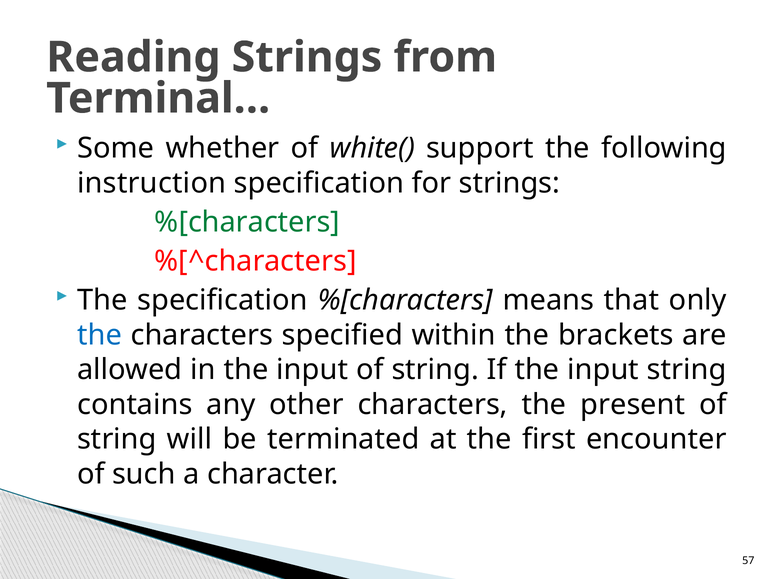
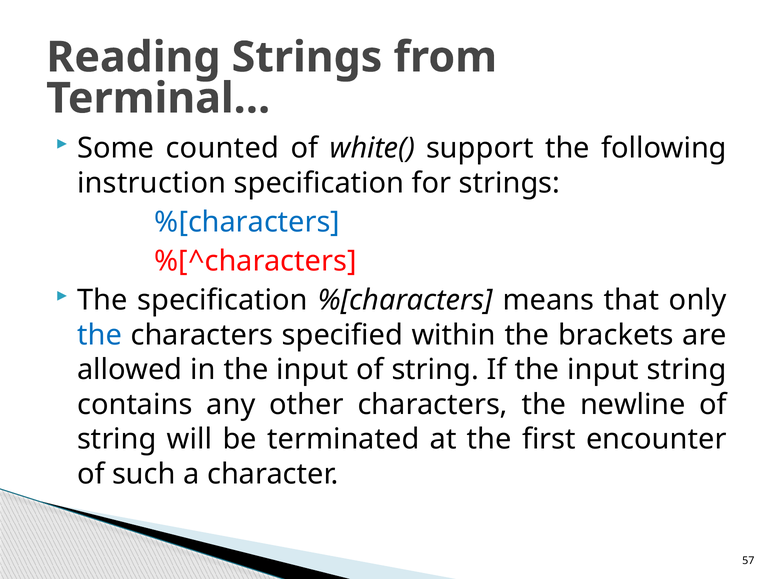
whether: whether -> counted (222, 148)
%[characters colour: green -> blue (247, 222)
present: present -> newline (633, 405)
